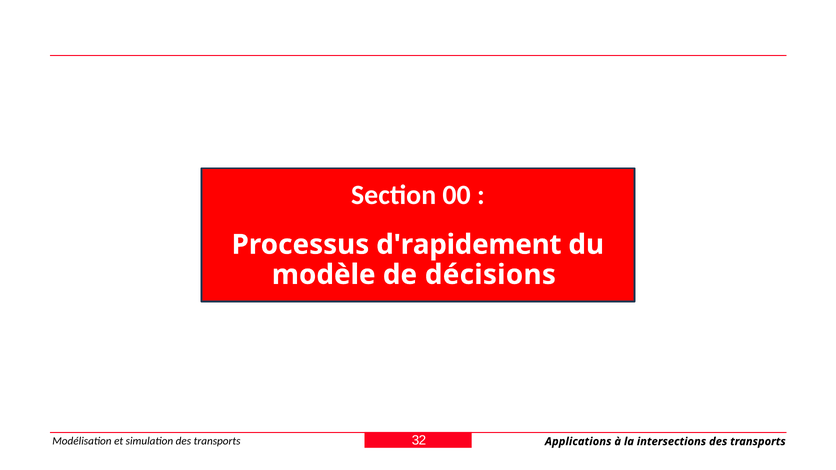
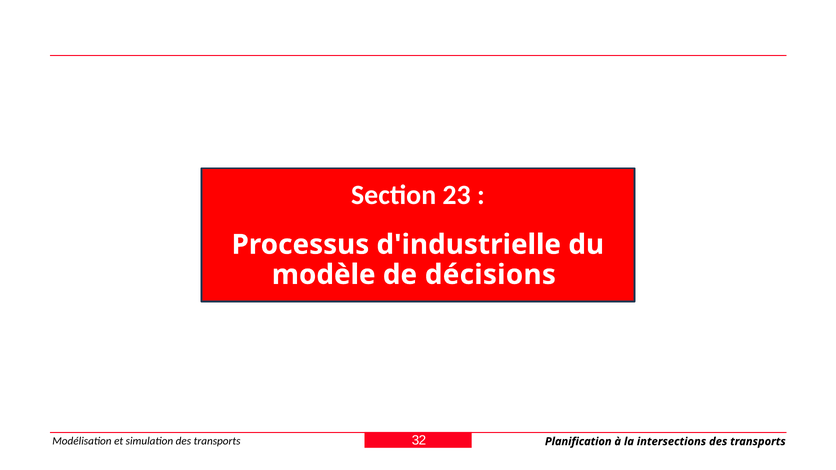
00: 00 -> 23 (457, 195)
d'rapidement: d'rapidement -> d'industrielle (469, 245)
Applications: Applications -> Planification (578, 442)
